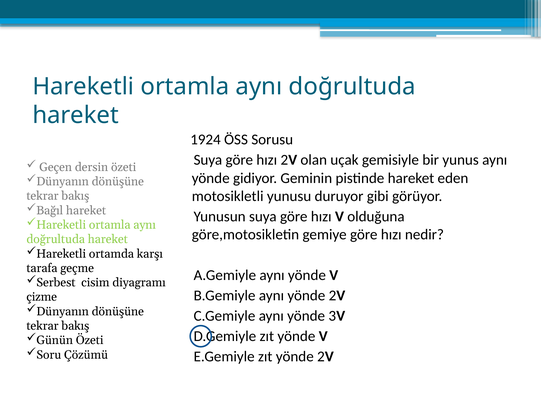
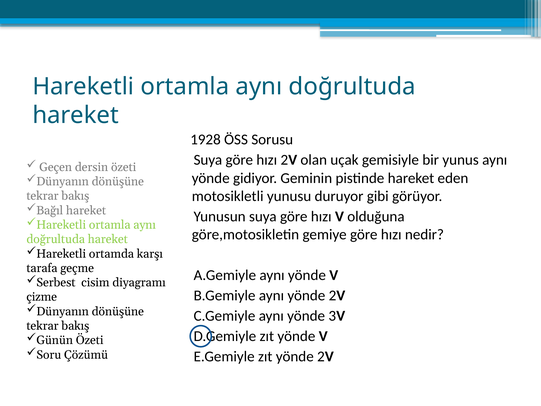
1924: 1924 -> 1928 (205, 140)
